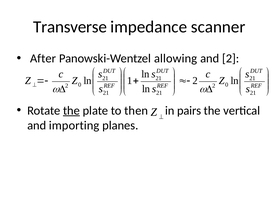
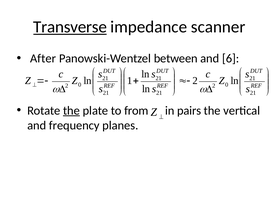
Transverse underline: none -> present (70, 27)
allowing: allowing -> between (176, 59)
and 2: 2 -> 6 (231, 59)
then: then -> from (136, 111)
importing: importing -> frequency (74, 126)
